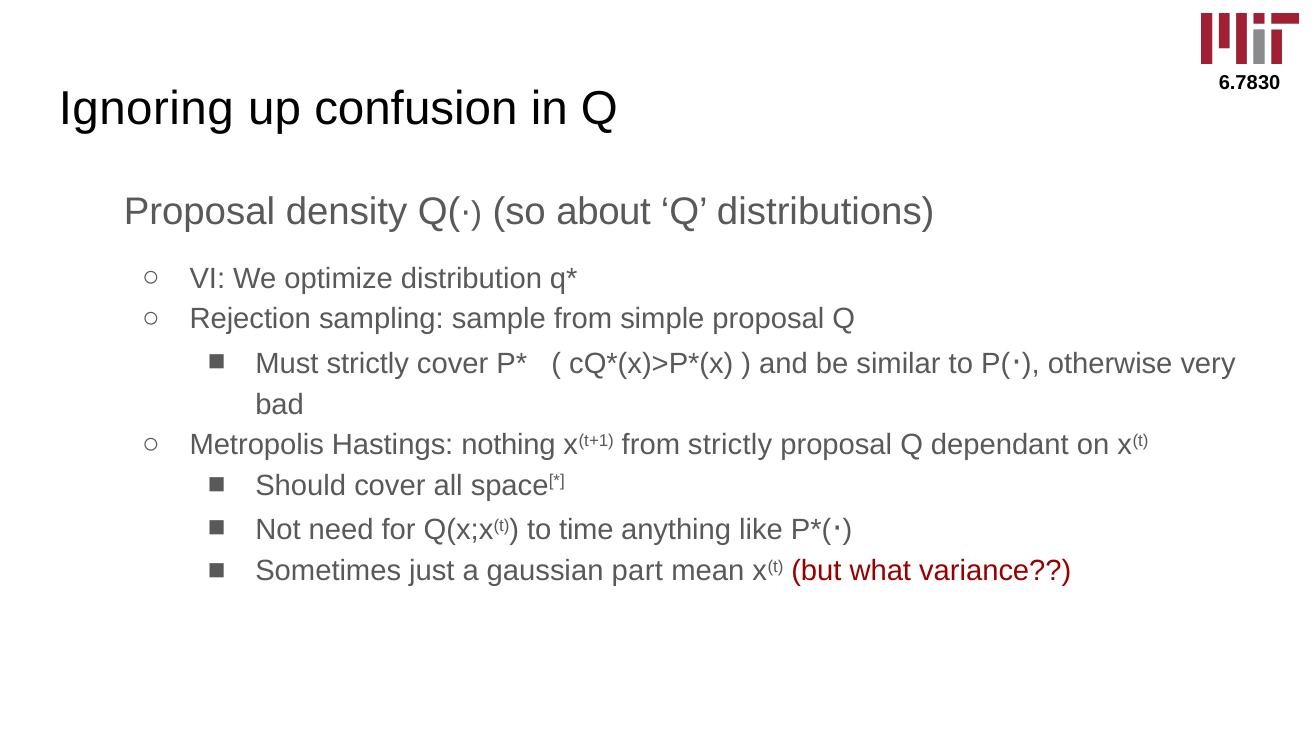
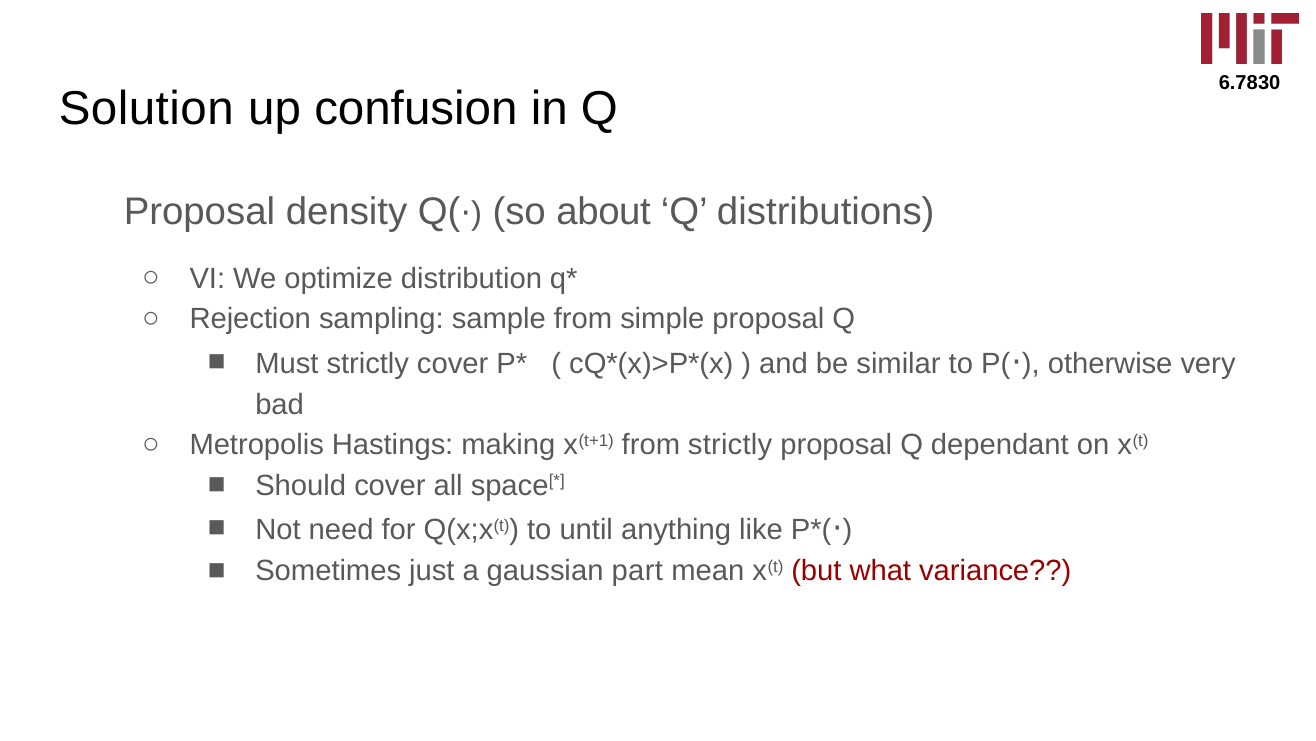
Ignoring: Ignoring -> Solution (146, 109)
nothing: nothing -> making (508, 445)
time: time -> until (586, 530)
